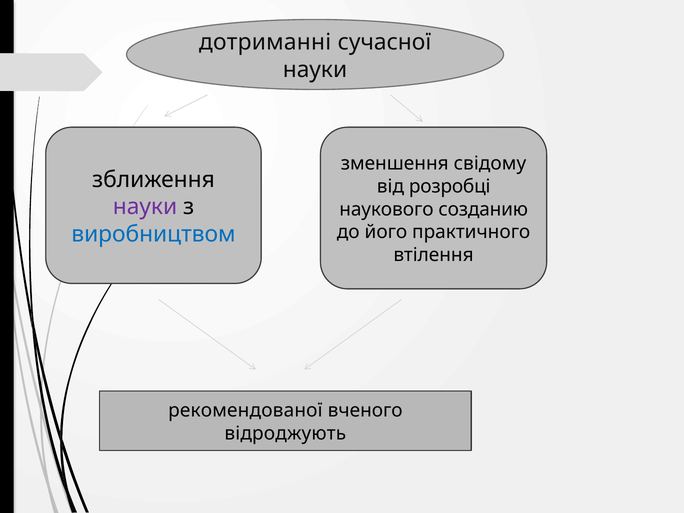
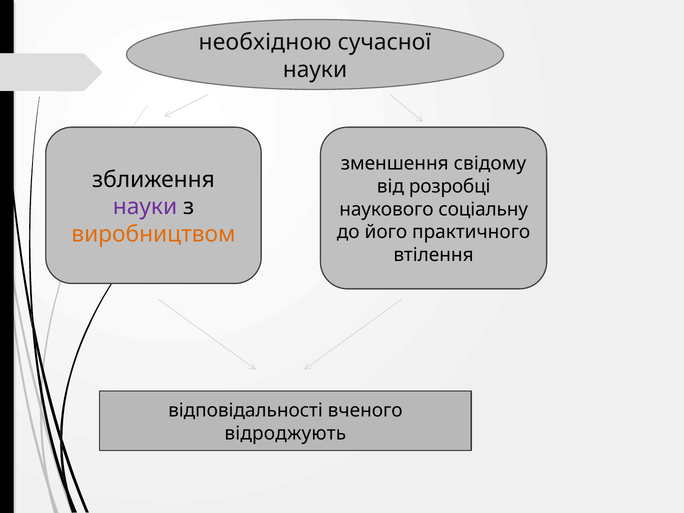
дотриманні: дотриманні -> необхідною (265, 42)
созданию: созданию -> соціальну (483, 209)
виробництвом colour: blue -> orange (153, 234)
рекомендованої: рекомендованої -> відповідальності (246, 411)
